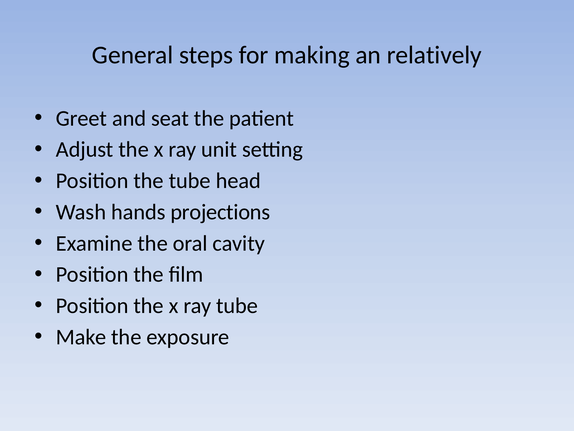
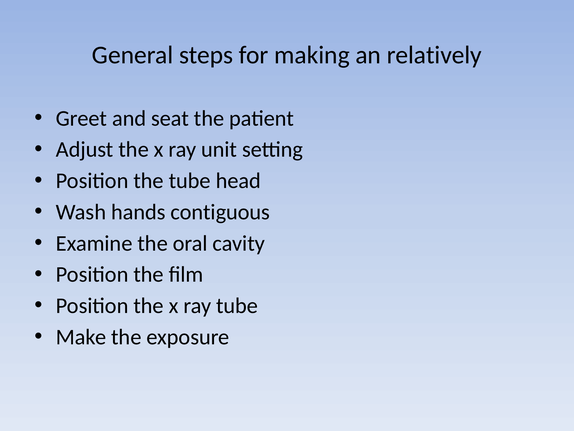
projections: projections -> contiguous (220, 212)
